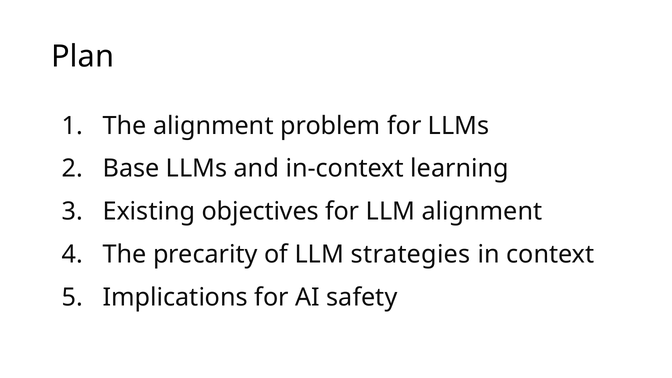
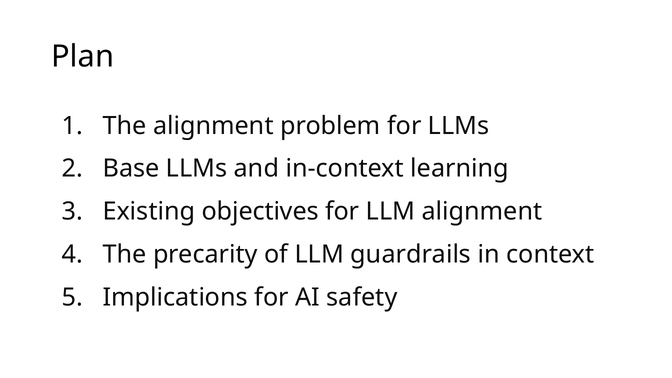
strategies: strategies -> guardrails (411, 254)
